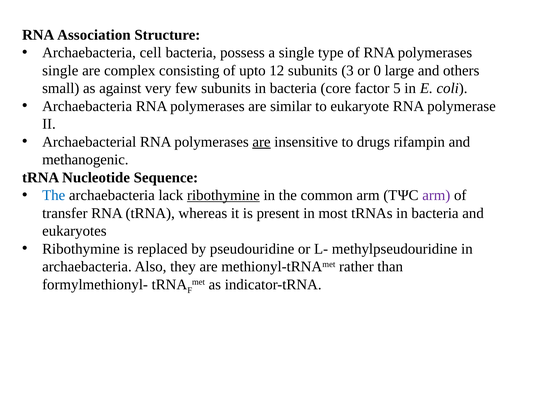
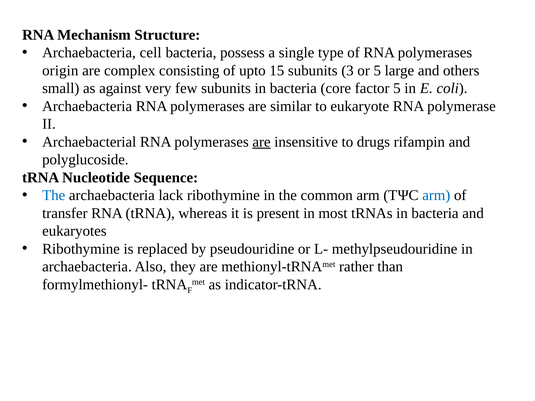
Association: Association -> Mechanism (94, 35)
single: single -> origin (60, 71)
12: 12 -> 15 (277, 71)
or 0: 0 -> 5 (377, 71)
methanogenic: methanogenic -> polyglucoside (85, 160)
ribothymine underline: present -> none (223, 195)
arm colour: purple -> blue (436, 195)
